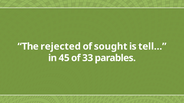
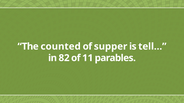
rejected: rejected -> counted (61, 47)
sought: sought -> supper (111, 47)
45: 45 -> 82 (64, 58)
33: 33 -> 11 (88, 58)
